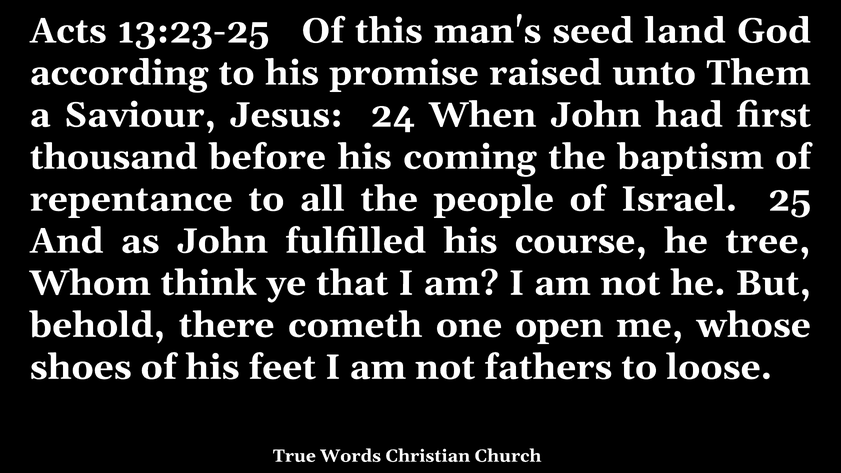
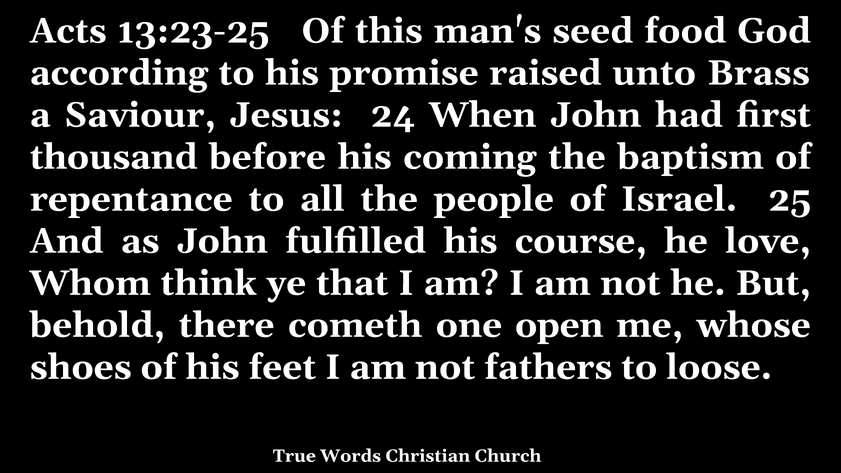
land: land -> food (685, 31)
Them: Them -> Brass (758, 73)
tree: tree -> love (768, 241)
